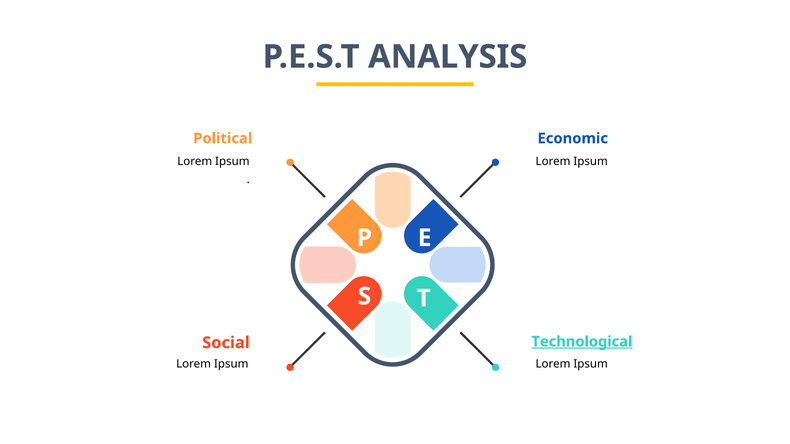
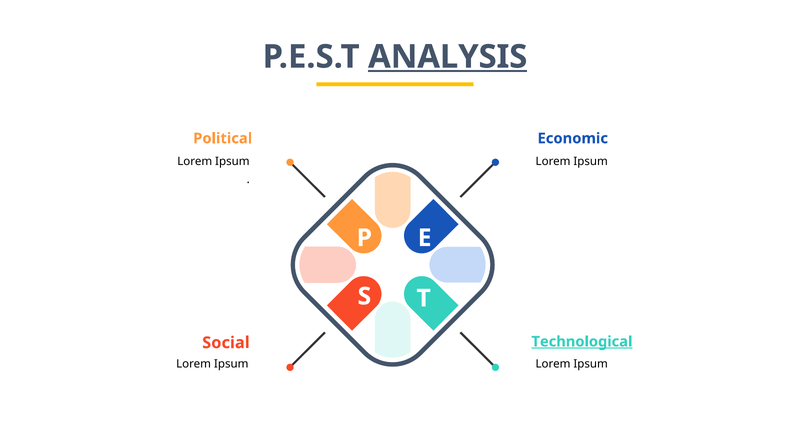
ANALYSIS underline: none -> present (448, 57)
